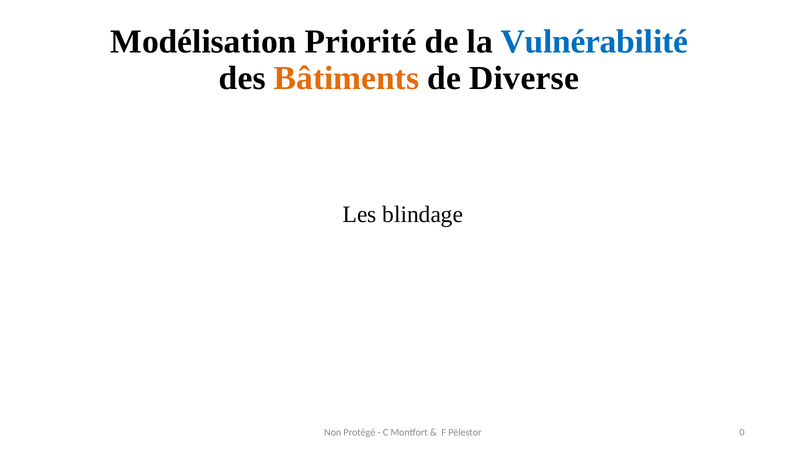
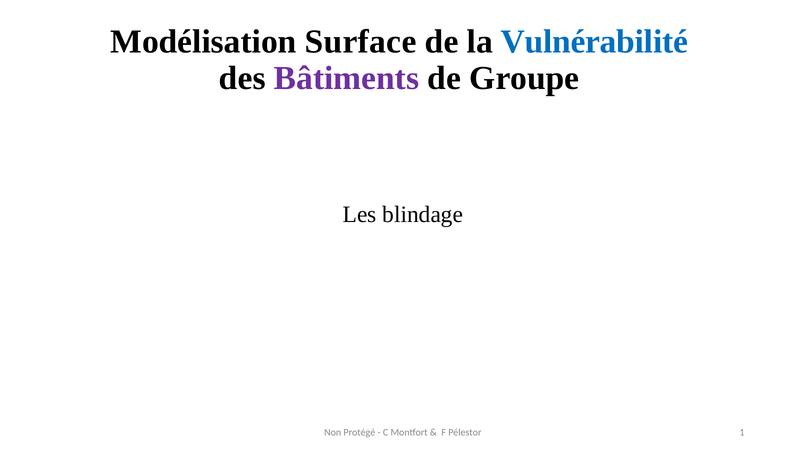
Priorité: Priorité -> Surface (361, 42)
Bâtiments colour: orange -> purple (347, 78)
Diverse: Diverse -> Groupe (524, 78)
0: 0 -> 1 (742, 433)
